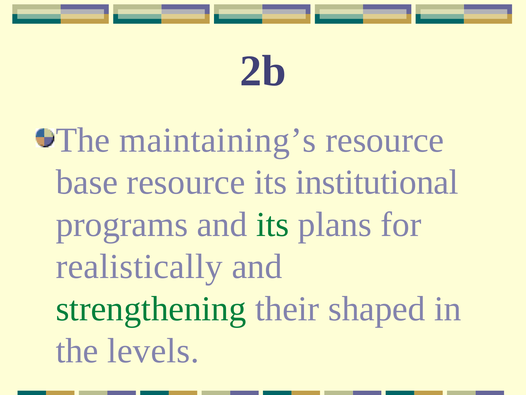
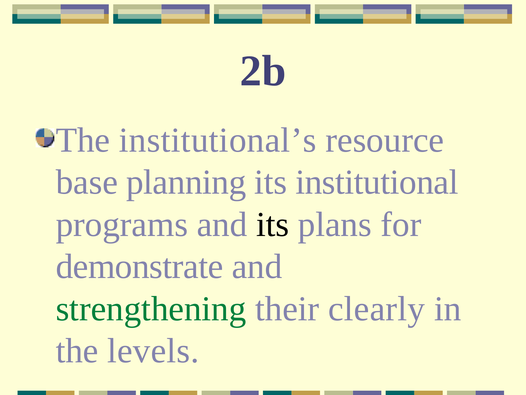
maintaining’s: maintaining’s -> institutional’s (218, 140)
base resource: resource -> planning (186, 182)
its colour: green -> black (273, 224)
realistically: realistically -> demonstrate (139, 266)
shaped: shaped -> clearly (377, 308)
